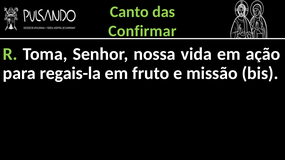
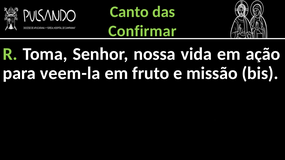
regais-la: regais-la -> veem-la (70, 73)
